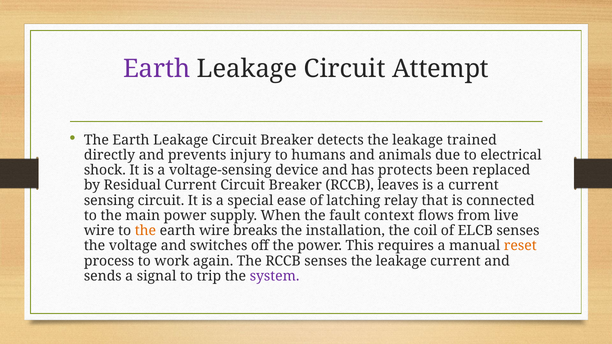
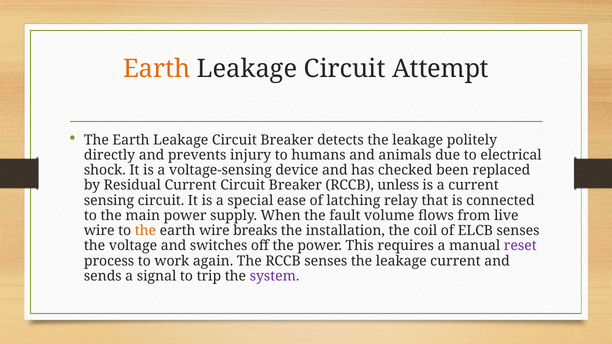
Earth colour: purple -> orange (157, 69)
trained: trained -> politely (472, 140)
protects: protects -> checked (405, 170)
leaves: leaves -> unless (398, 185)
context: context -> volume (389, 216)
reset colour: orange -> purple (520, 246)
